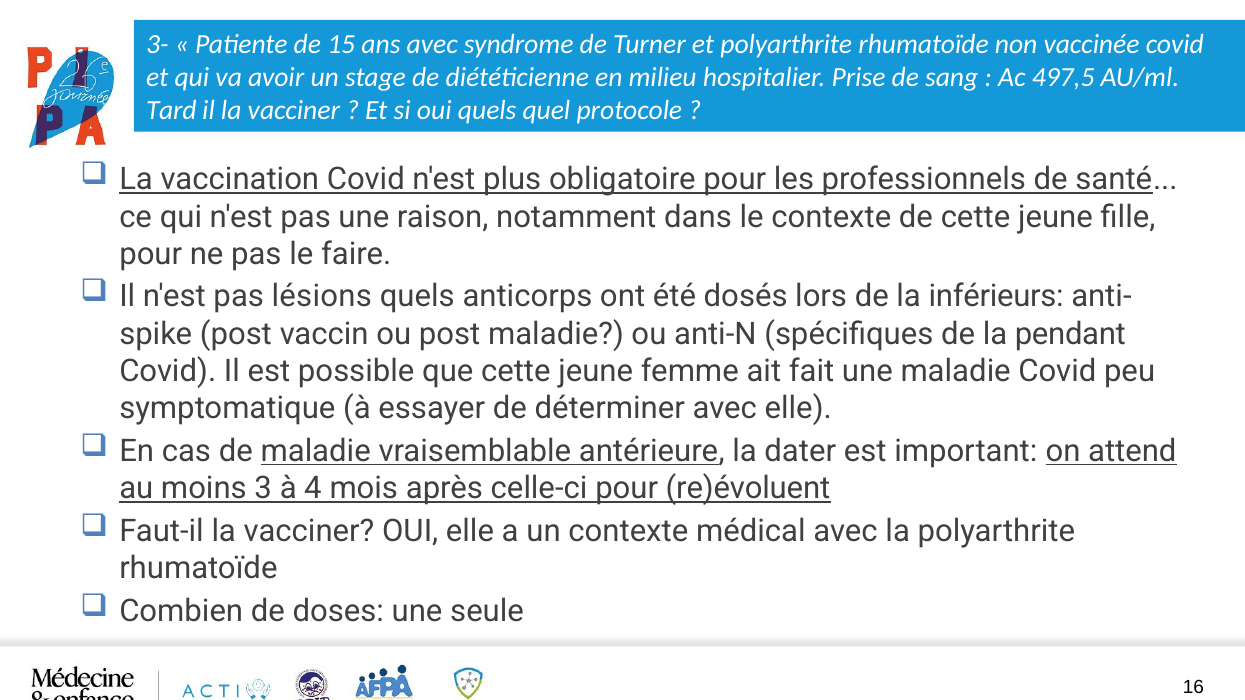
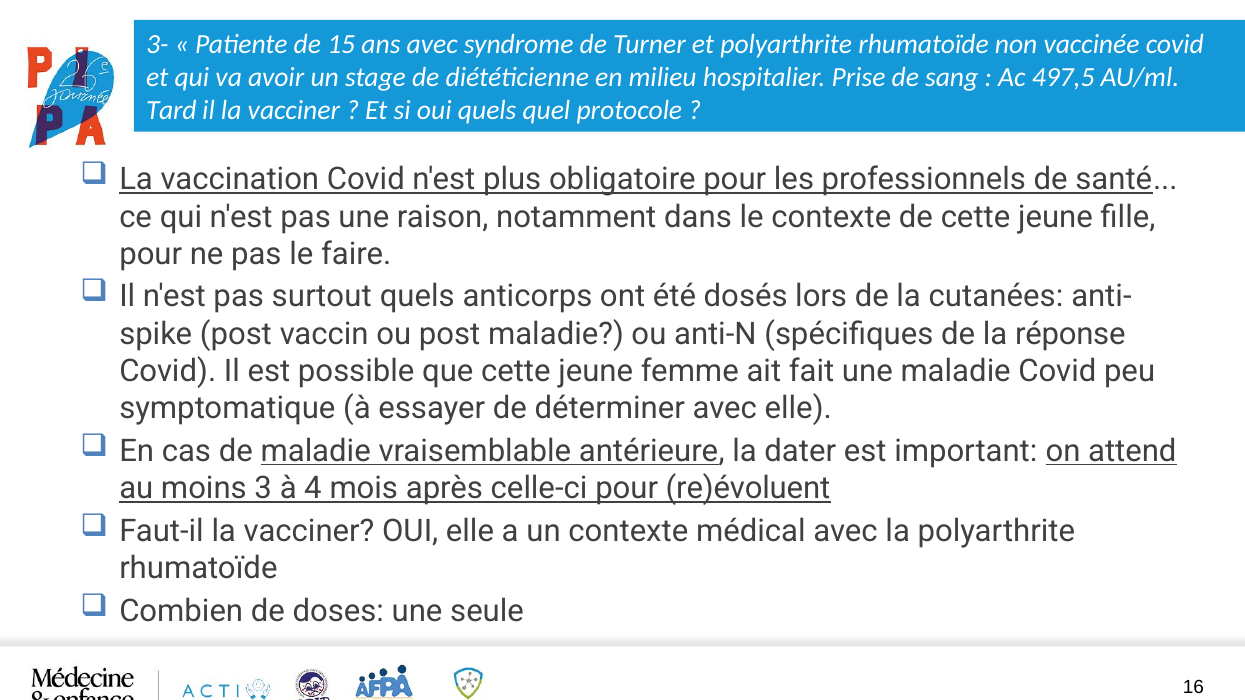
lésions: lésions -> surtout (322, 297)
inférieurs: inférieurs -> cutanées (996, 297)
pendant: pendant -> réponse (1070, 334)
